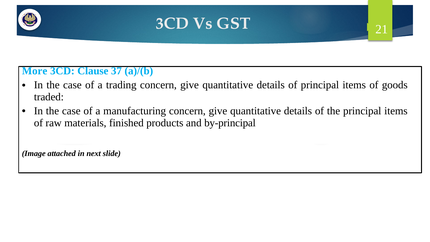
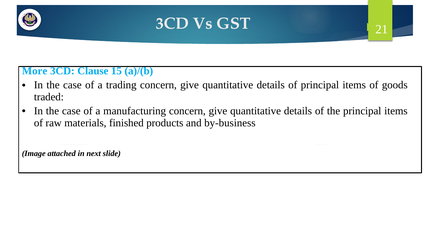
37: 37 -> 15 (116, 71)
by-principal: by-principal -> by-business (230, 123)
